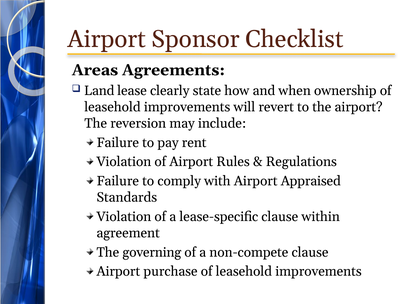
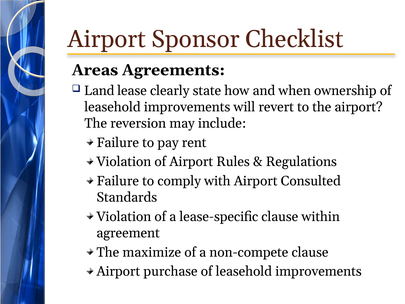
Appraised: Appraised -> Consulted (311, 181)
governing: governing -> maximize (152, 252)
